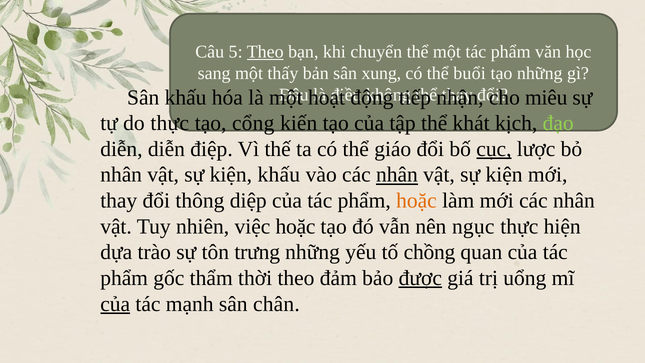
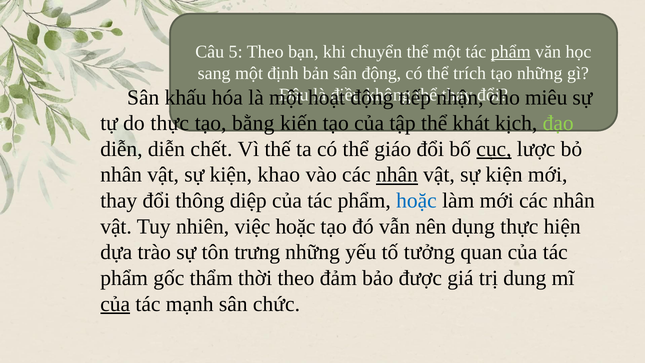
Theo underline: present -> none (265, 52)
phẩm underline: none -> present (511, 52)
thấy: thấy -> định (283, 73)
sân xung: xung -> động (381, 73)
buổi: buổi -> trích (470, 73)
cổng: cổng -> bằng (253, 123)
điệp: điệp -> chết (211, 149)
kiện khấu: khấu -> khao (279, 175)
hoặc colour: orange -> blue (416, 201)
ngục: ngục -> dụng (473, 226)
chồng: chồng -> tưởng (429, 252)
được underline: present -> none (420, 278)
uổng: uổng -> dung (525, 278)
chân: chân -> chức (276, 304)
